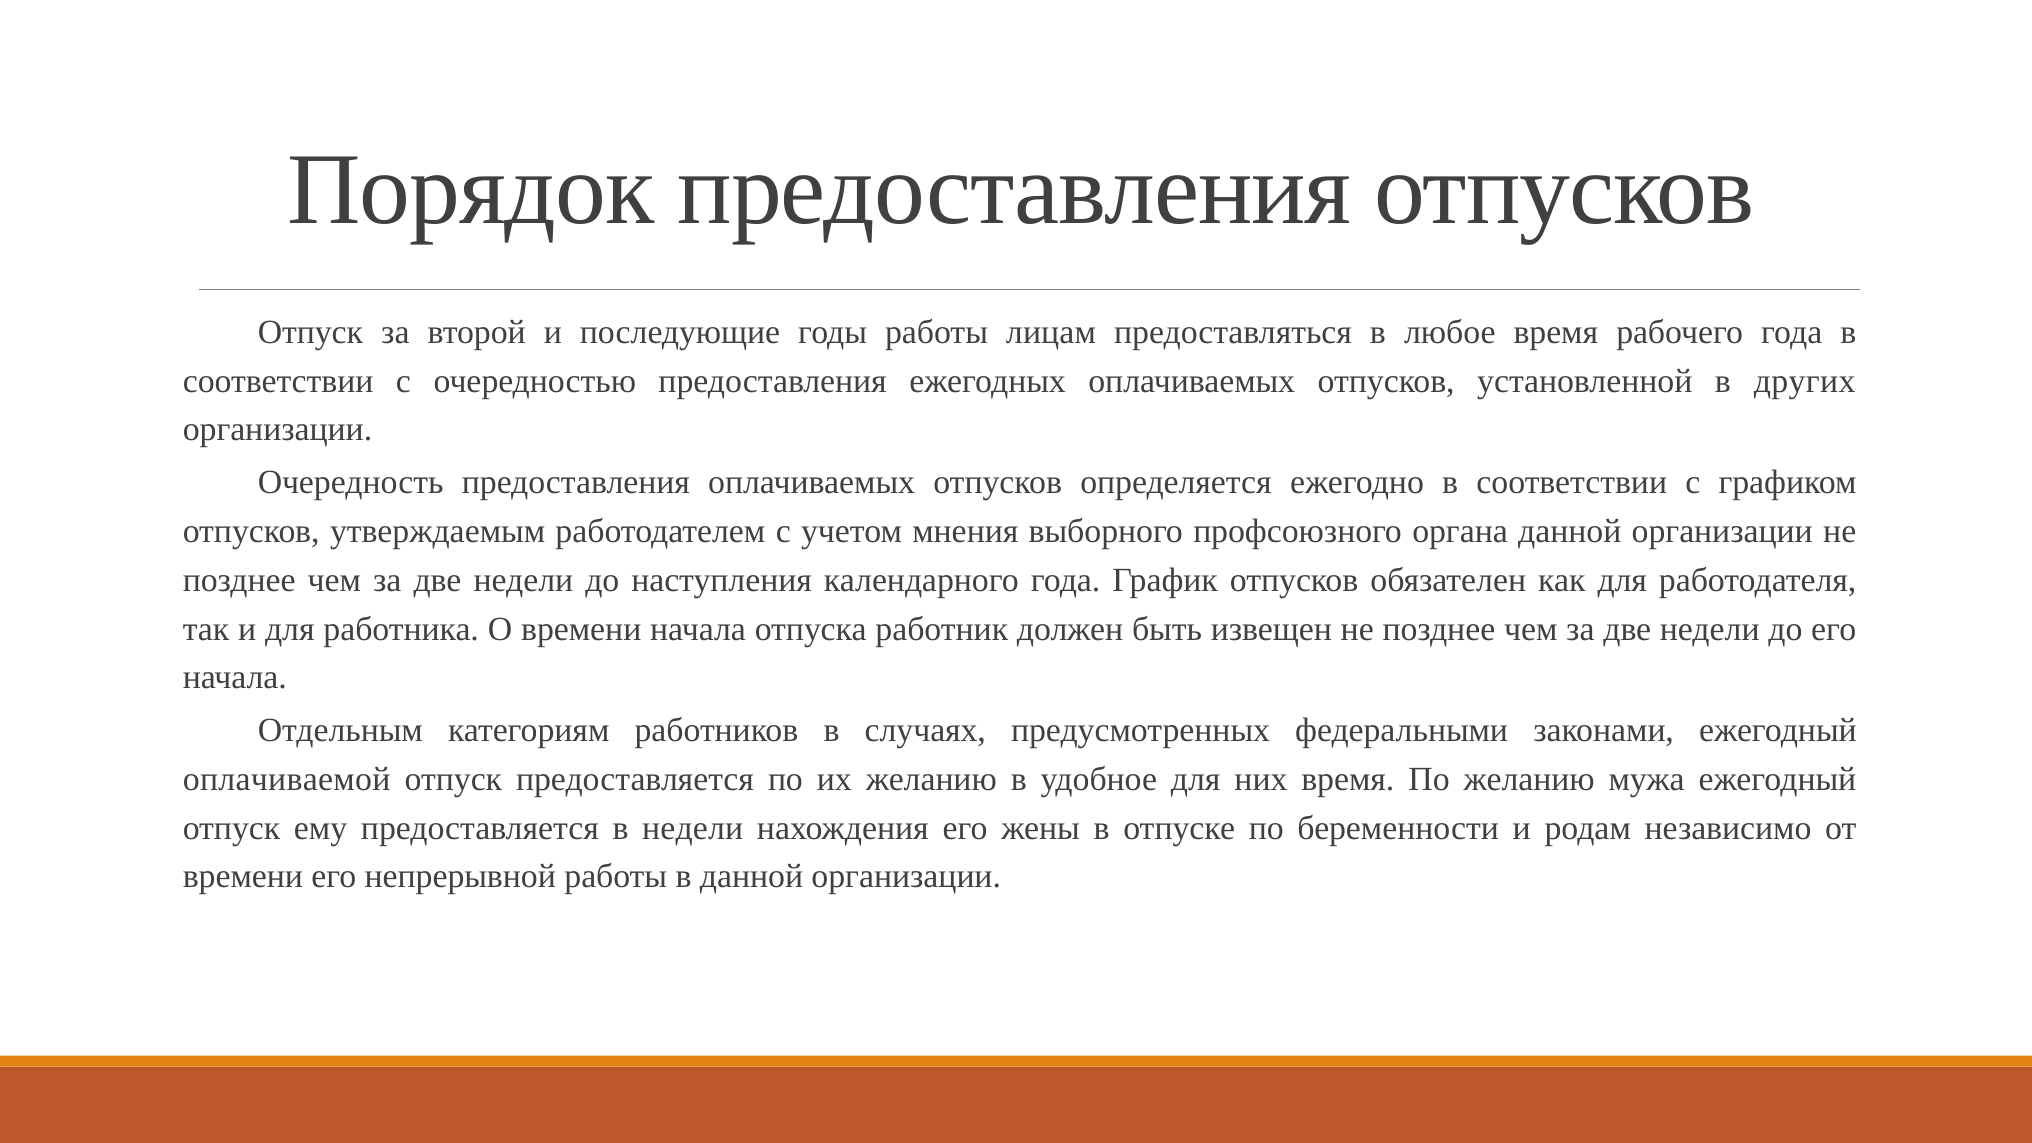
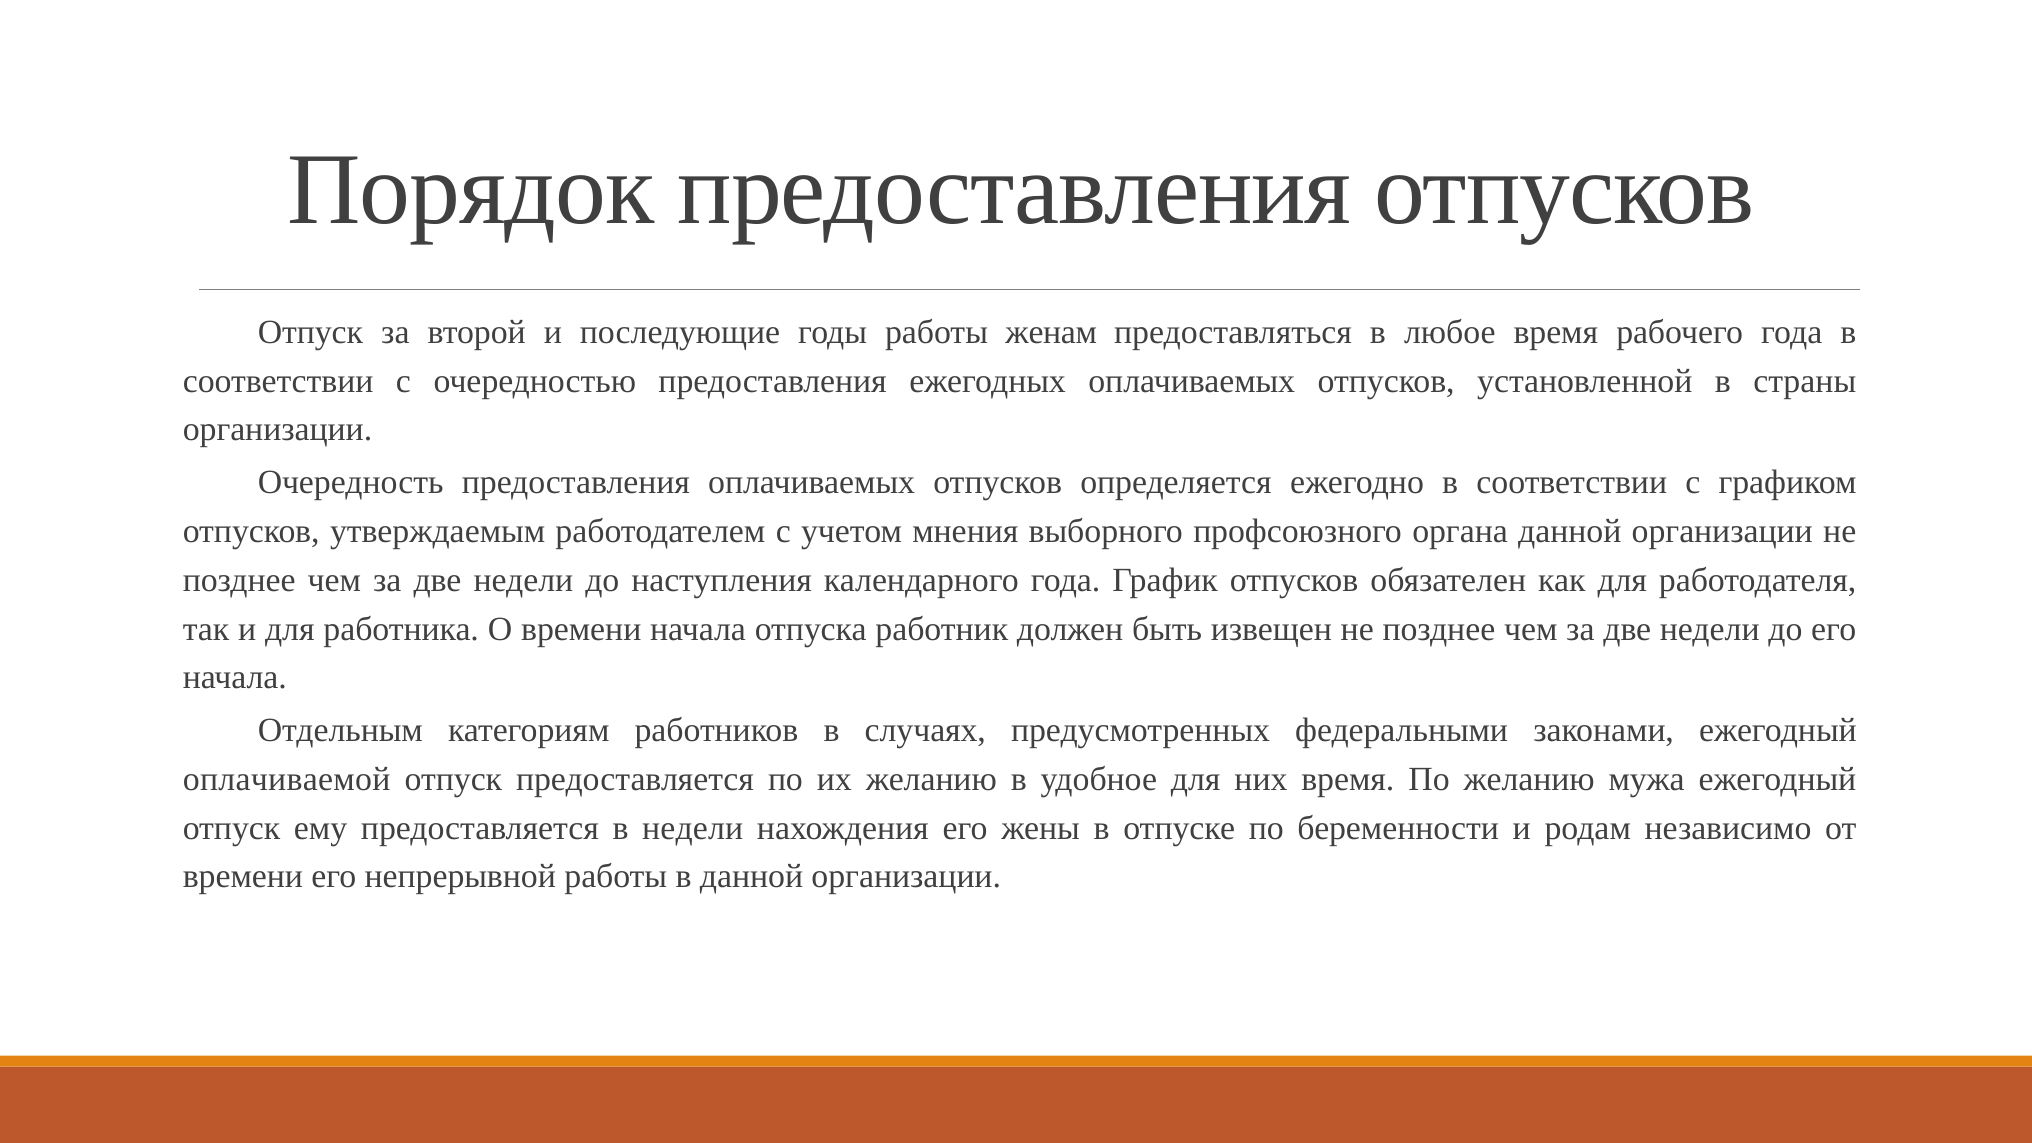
лицам: лицам -> женам (1051, 332)
других: других -> страны (1805, 381)
